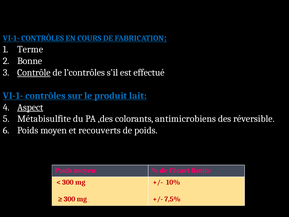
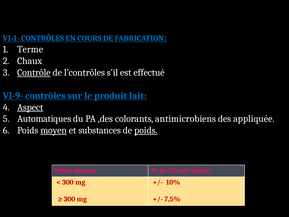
Bonne: Bonne -> Chaux (30, 61)
VI-1-: VI-1- -> VI-9- (13, 96)
Métabisulfite: Métabisulfite -> Automatiques (44, 119)
réversible: réversible -> appliquée (254, 119)
moyen underline: none -> present (54, 130)
recouverts: recouverts -> substances (100, 130)
poids underline: none -> present (146, 130)
